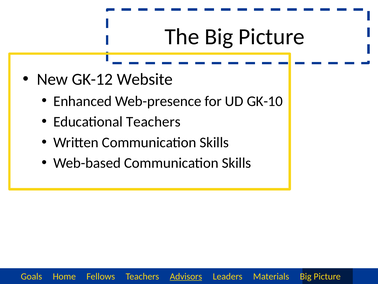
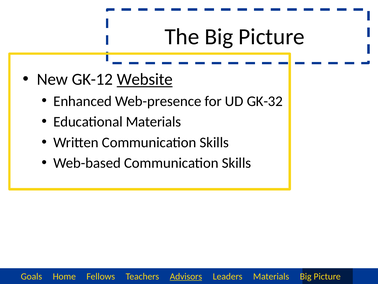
Website underline: none -> present (145, 79)
GK-10: GK-10 -> GK-32 (265, 101)
Educational Teachers: Teachers -> Materials (153, 122)
